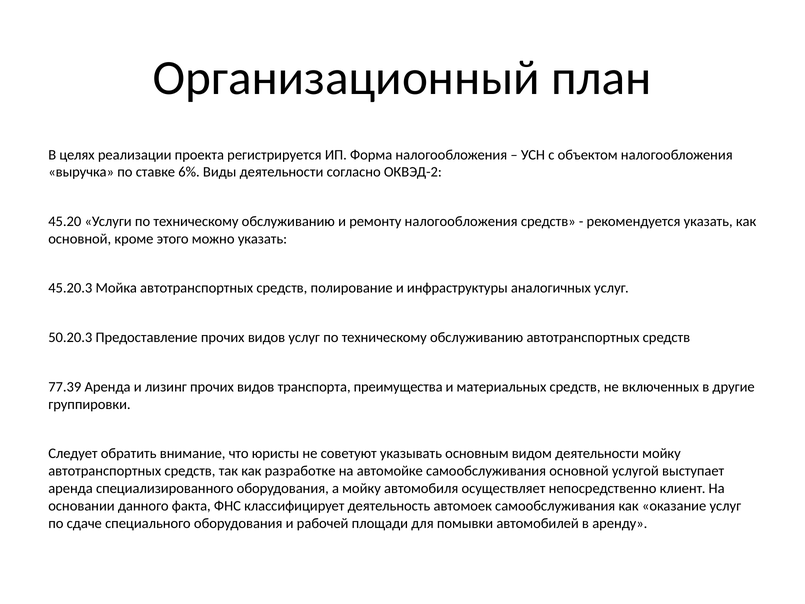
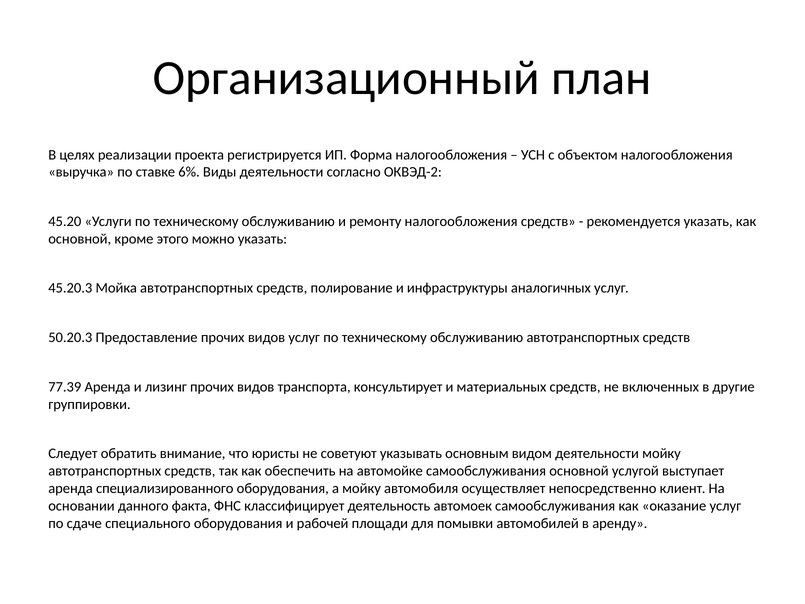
преимущества: преимущества -> консультирует (398, 387)
разработке: разработке -> обеспечить (300, 471)
